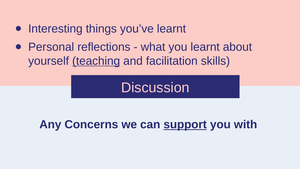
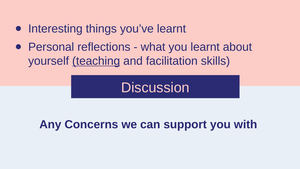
support underline: present -> none (185, 124)
